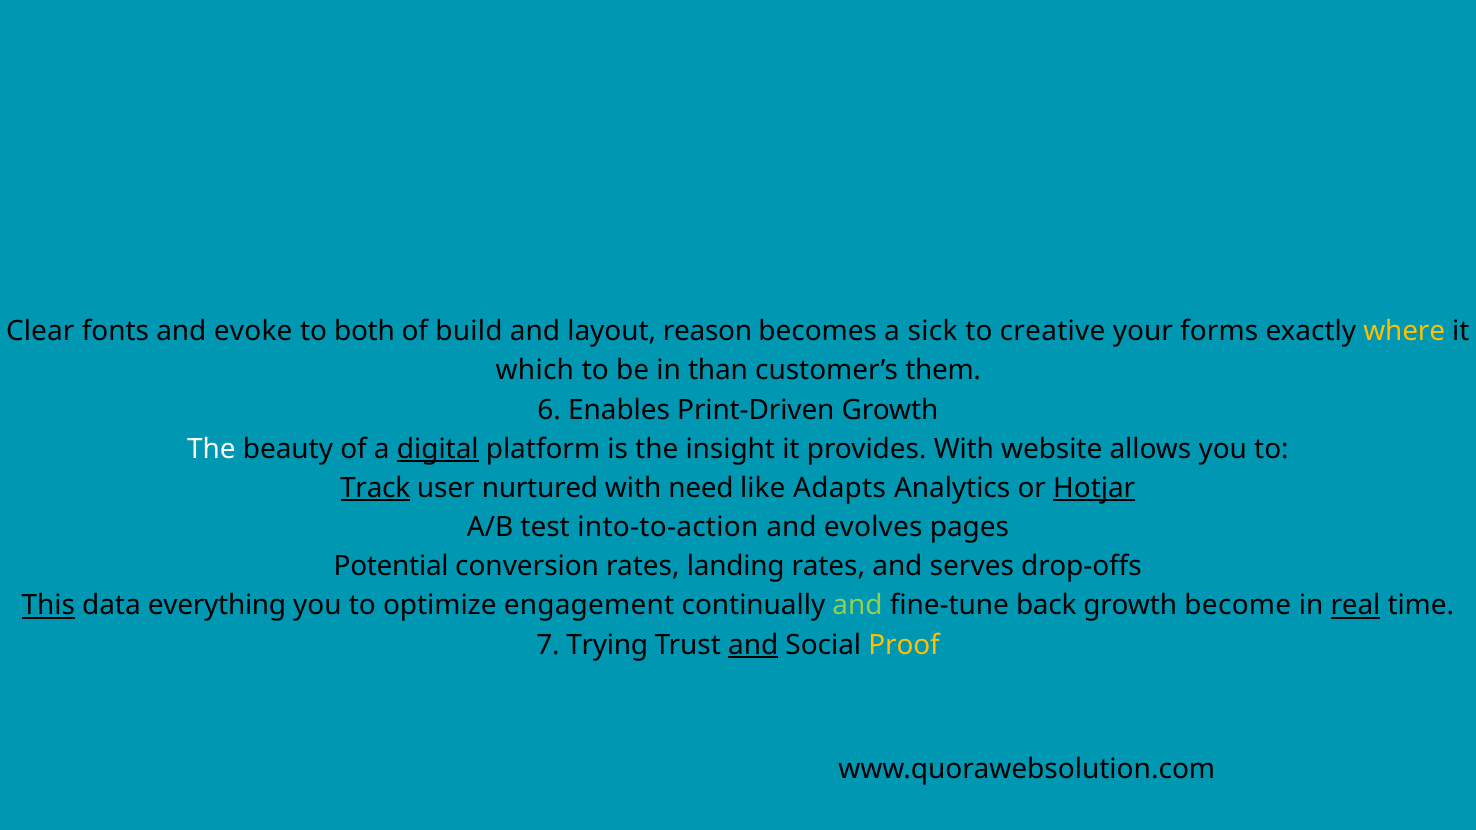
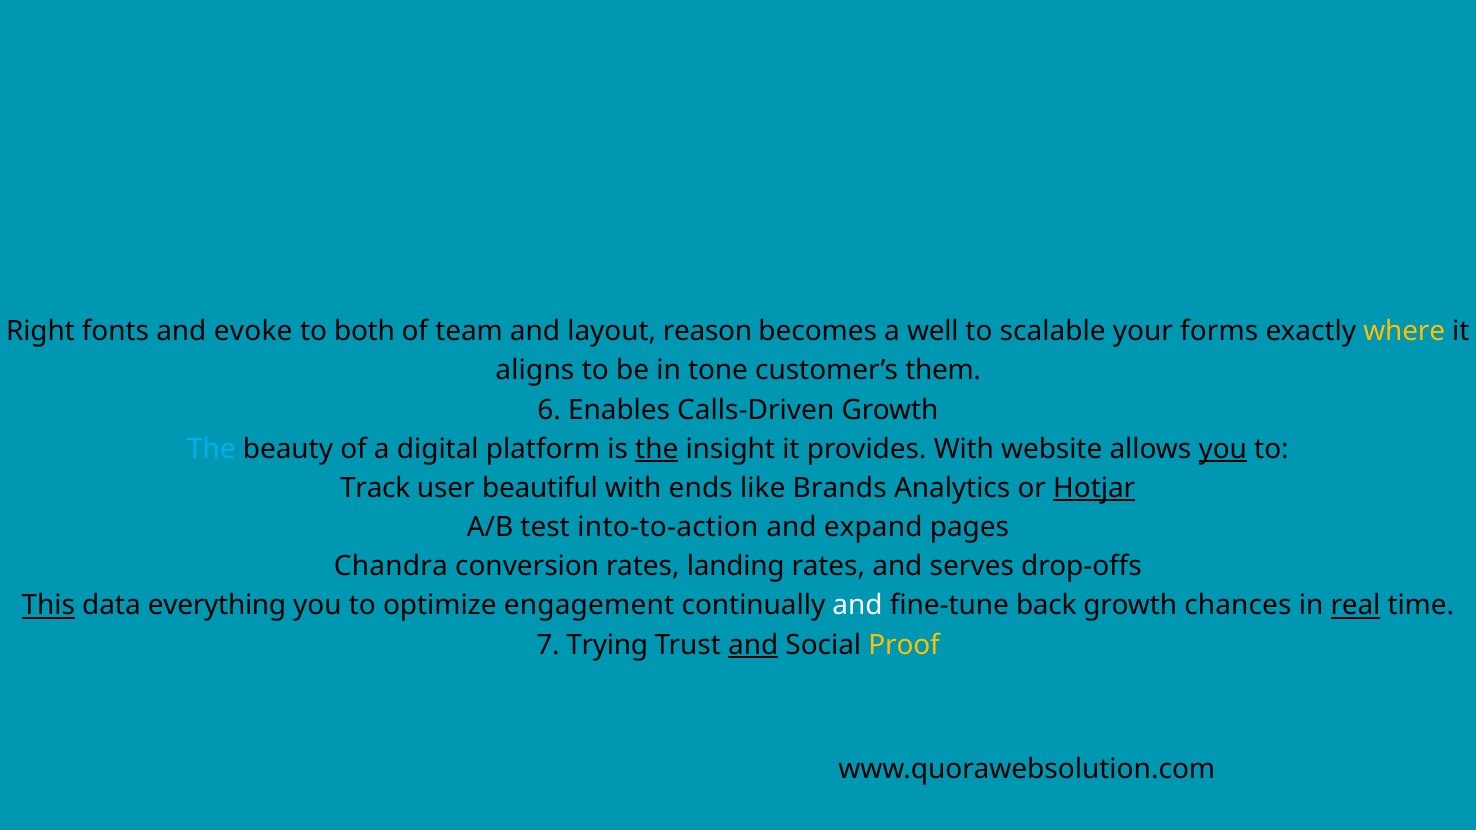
Clear: Clear -> Right (40, 332)
build: build -> team (469, 332)
sick: sick -> well (933, 332)
creative: creative -> scalable (1053, 332)
which: which -> aligns (535, 371)
than: than -> tone (718, 371)
Print-Driven: Print-Driven -> Calls-Driven (756, 410)
The colour: white -> light blue (211, 449)
digital underline: present -> none (438, 449)
the underline: none -> present (657, 449)
you underline: none -> present (1223, 449)
Track underline: present -> none (375, 488)
nurtured: nurtured -> beautiful (540, 488)
need: need -> ends (701, 488)
Adapts: Adapts -> Brands (840, 488)
evolves: evolves -> expand (873, 528)
Potential: Potential -> Chandra (391, 567)
and colour: light green -> white (858, 606)
become: become -> chances (1238, 606)
